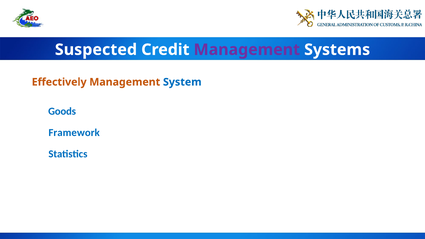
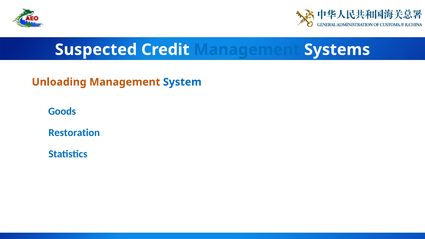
Management colour: purple -> blue (247, 50)
Effectively: Effectively -> Unloading (59, 82)
Framework: Framework -> Restoration (74, 133)
